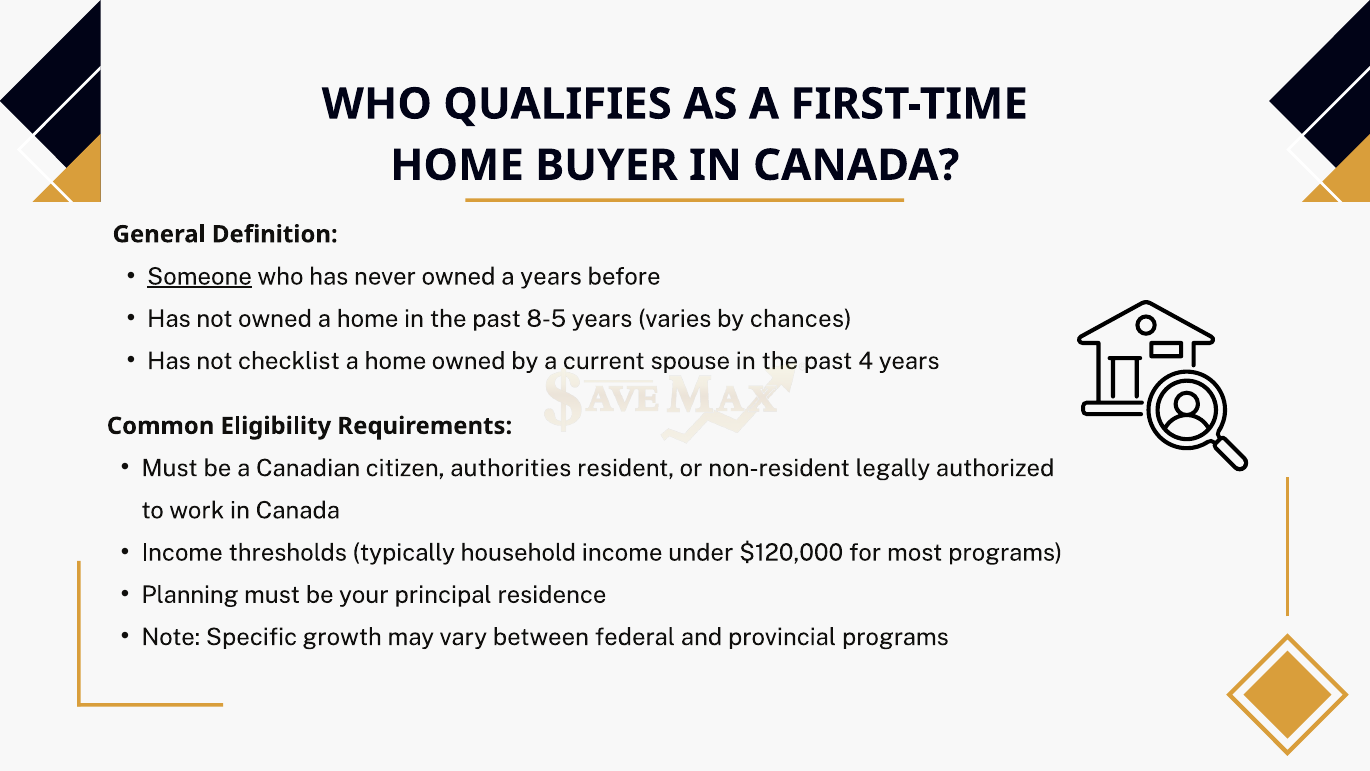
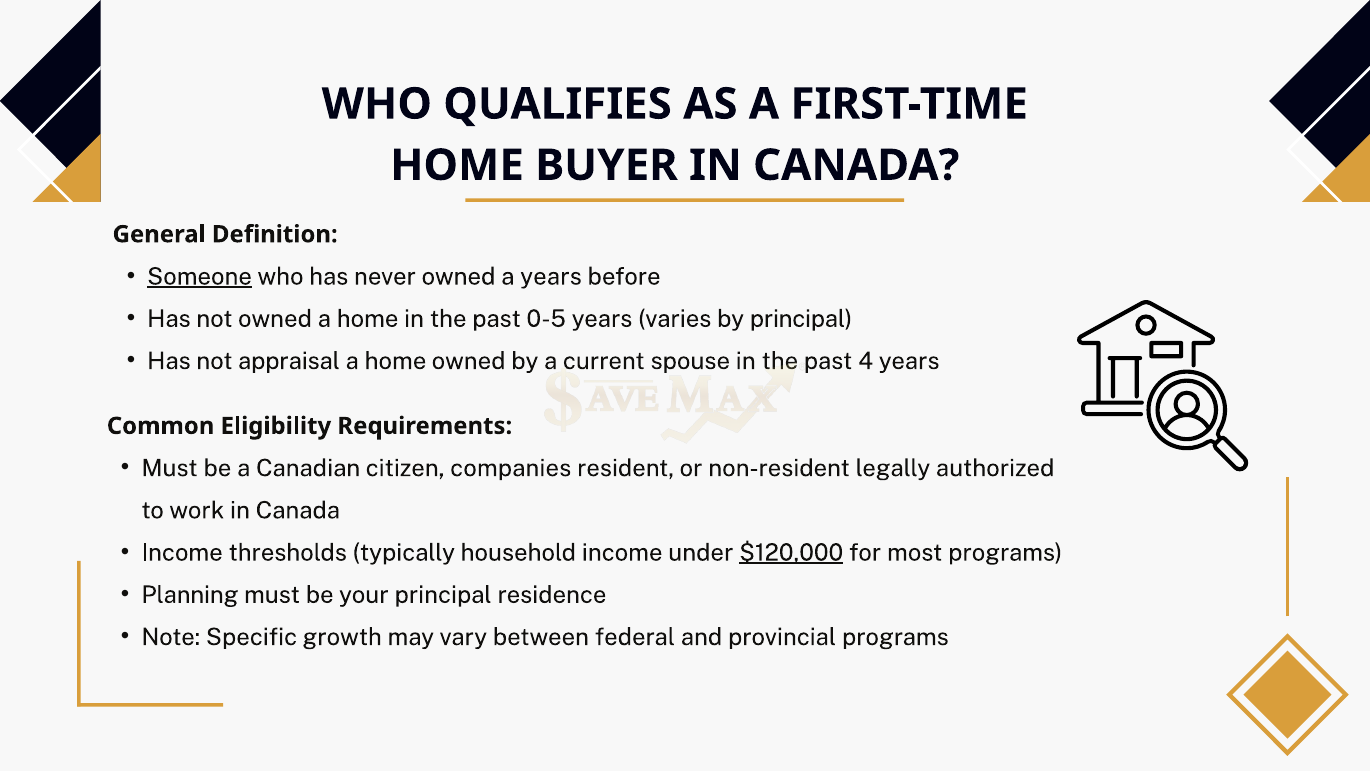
8-5: 8-5 -> 0-5 (546, 319)
by chances: chances -> principal (801, 319)
checklist: checklist -> appraisal (289, 361)
authorities: authorities -> companies (511, 468)
$120,000 underline: none -> present (791, 552)
